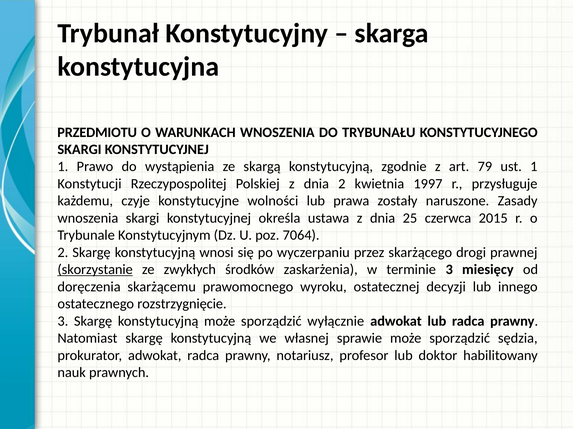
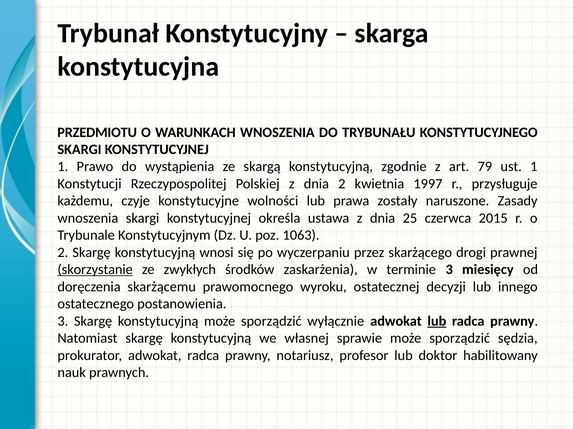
7064: 7064 -> 1063 (301, 236)
rozstrzygnięcie: rozstrzygnięcie -> postanowienia (182, 304)
lub underline: none -> present (437, 322)
